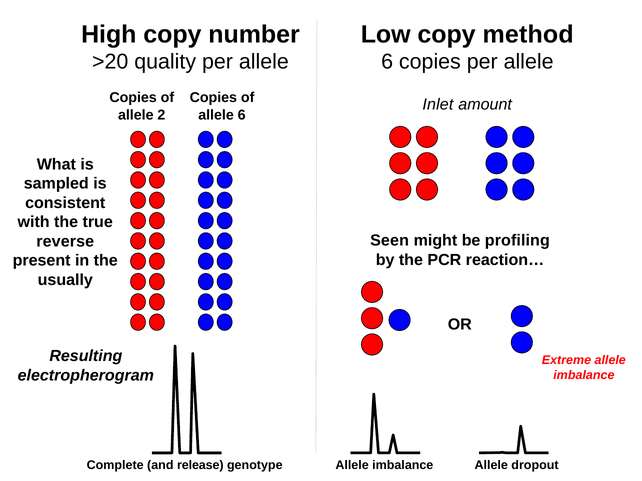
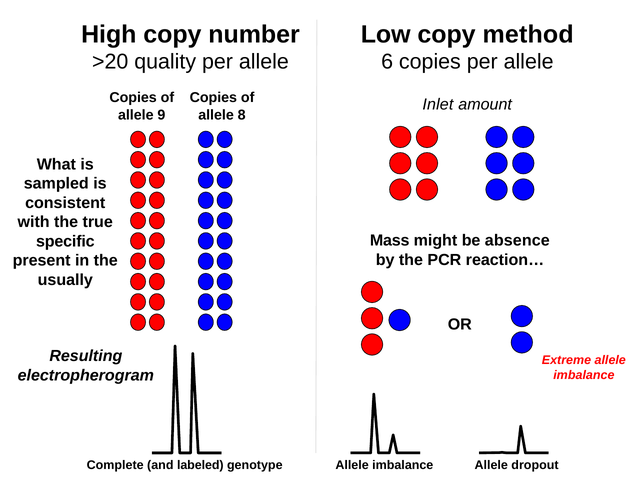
2: 2 -> 9 (161, 115)
allele 6: 6 -> 8 (242, 115)
Seen: Seen -> Mass (390, 241)
profiling: profiling -> absence (517, 241)
reverse: reverse -> specific (65, 242)
release: release -> labeled (200, 466)
